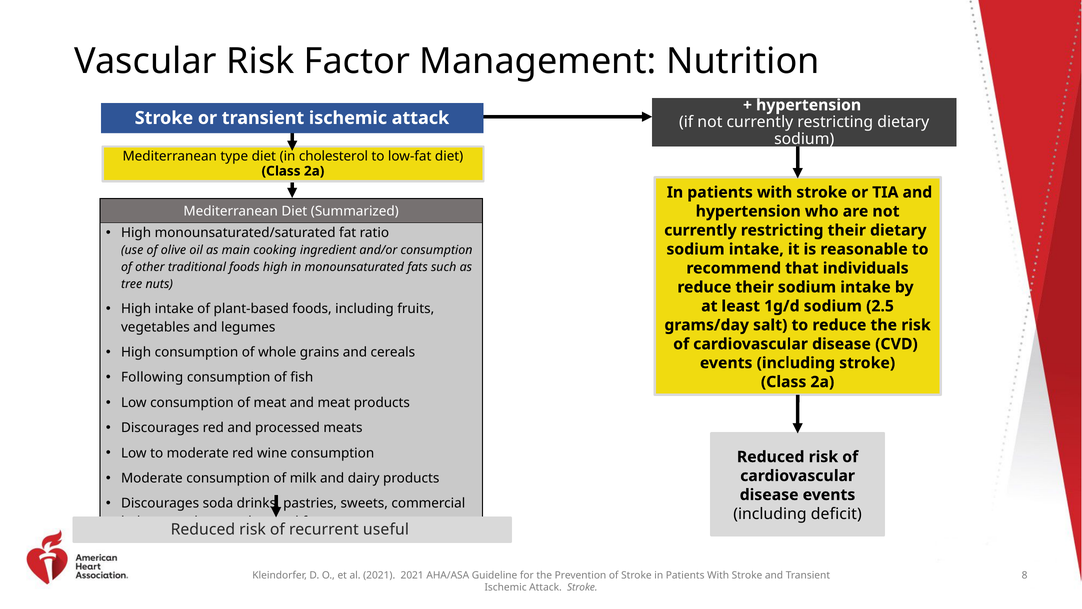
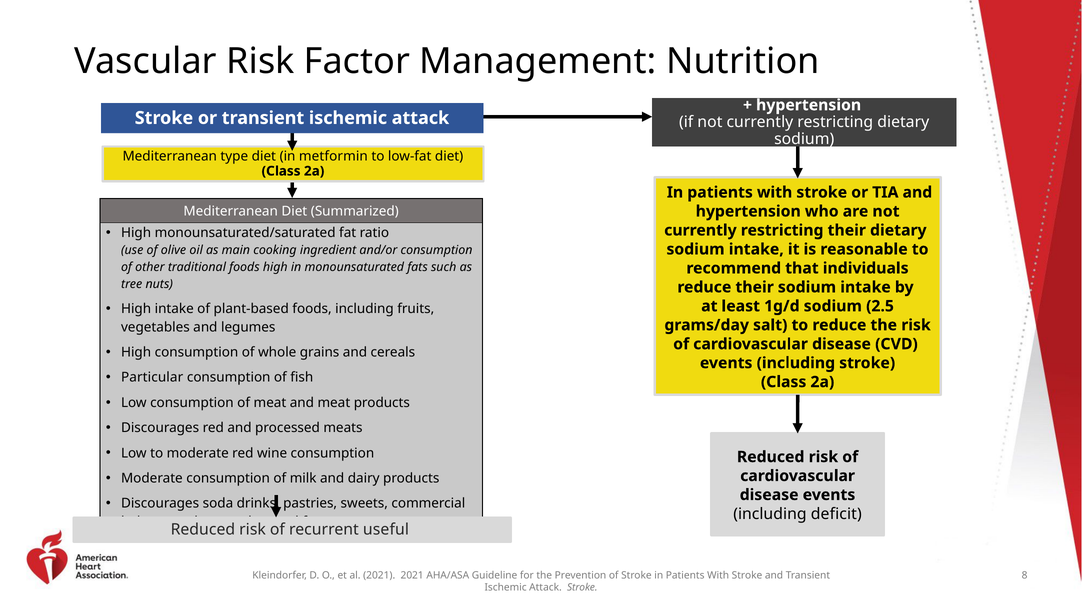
cholesterol: cholesterol -> metformin (333, 156)
Following: Following -> Particular (152, 377)
